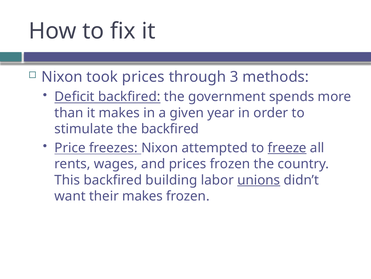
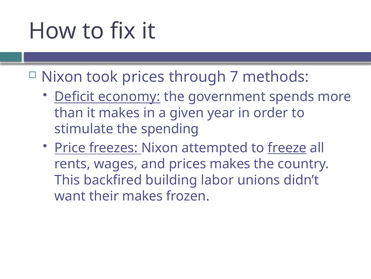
3: 3 -> 7 (234, 77)
Deficit backfired: backfired -> economy (129, 96)
the backfired: backfired -> spending (170, 129)
prices frozen: frozen -> makes (230, 164)
unions underline: present -> none (259, 180)
